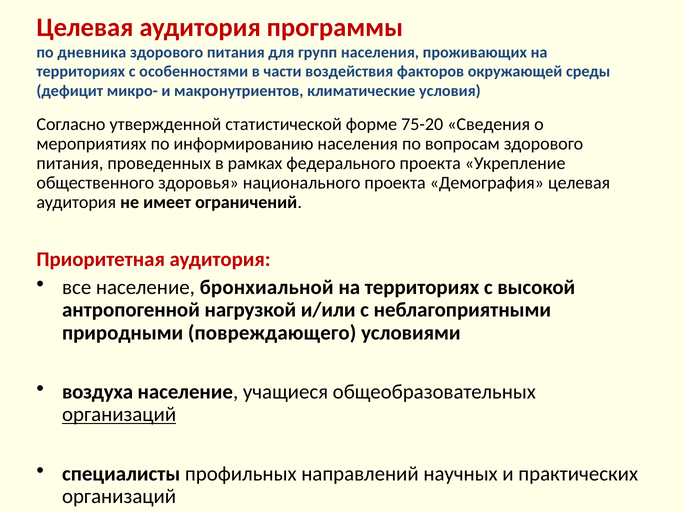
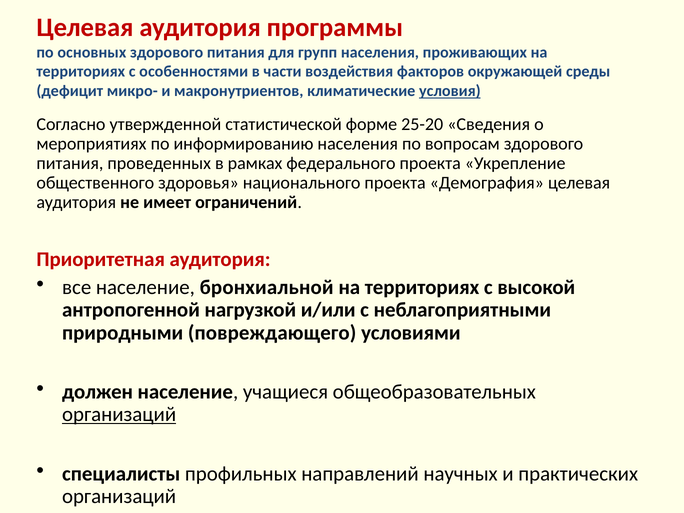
дневника: дневника -> основных (92, 52)
условия underline: none -> present (450, 91)
75-20: 75-20 -> 25-20 (422, 125)
воздуха: воздуха -> должен (98, 392)
